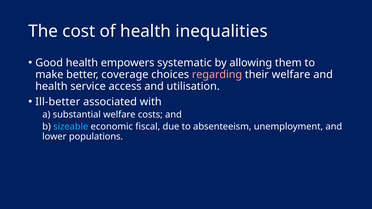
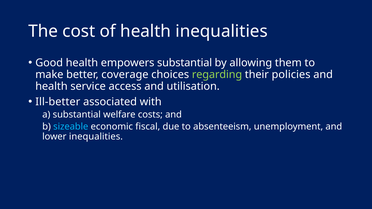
empowers systematic: systematic -> substantial (185, 63)
regarding colour: pink -> light green (217, 75)
their welfare: welfare -> policies (291, 75)
lower populations: populations -> inequalities (96, 137)
